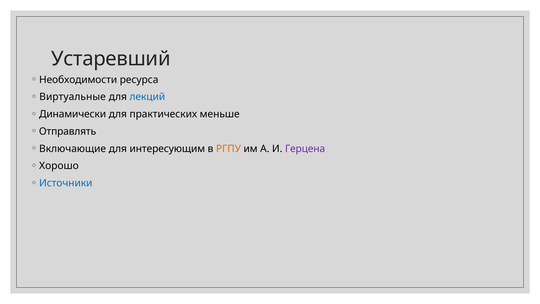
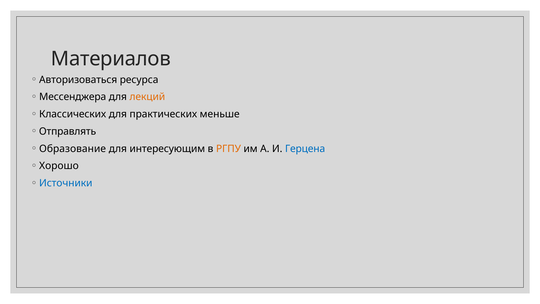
Устаревший: Устаревший -> Материалов (111, 59)
Необходимости: Необходимости -> Авторизоваться (78, 80)
Виртуальные: Виртуальные -> Мессенджера (73, 97)
лекций colour: blue -> orange (147, 97)
Динамически: Динамически -> Классических (73, 114)
Включающие: Включающие -> Образование (73, 149)
Герцена colour: purple -> blue (305, 149)
